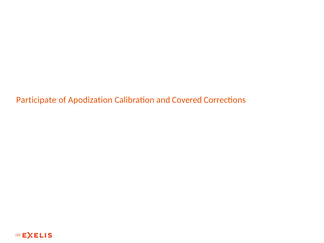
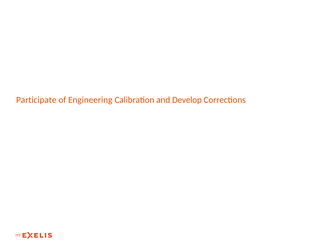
Apodization: Apodization -> Engineering (90, 100)
Covered: Covered -> Develop (187, 100)
